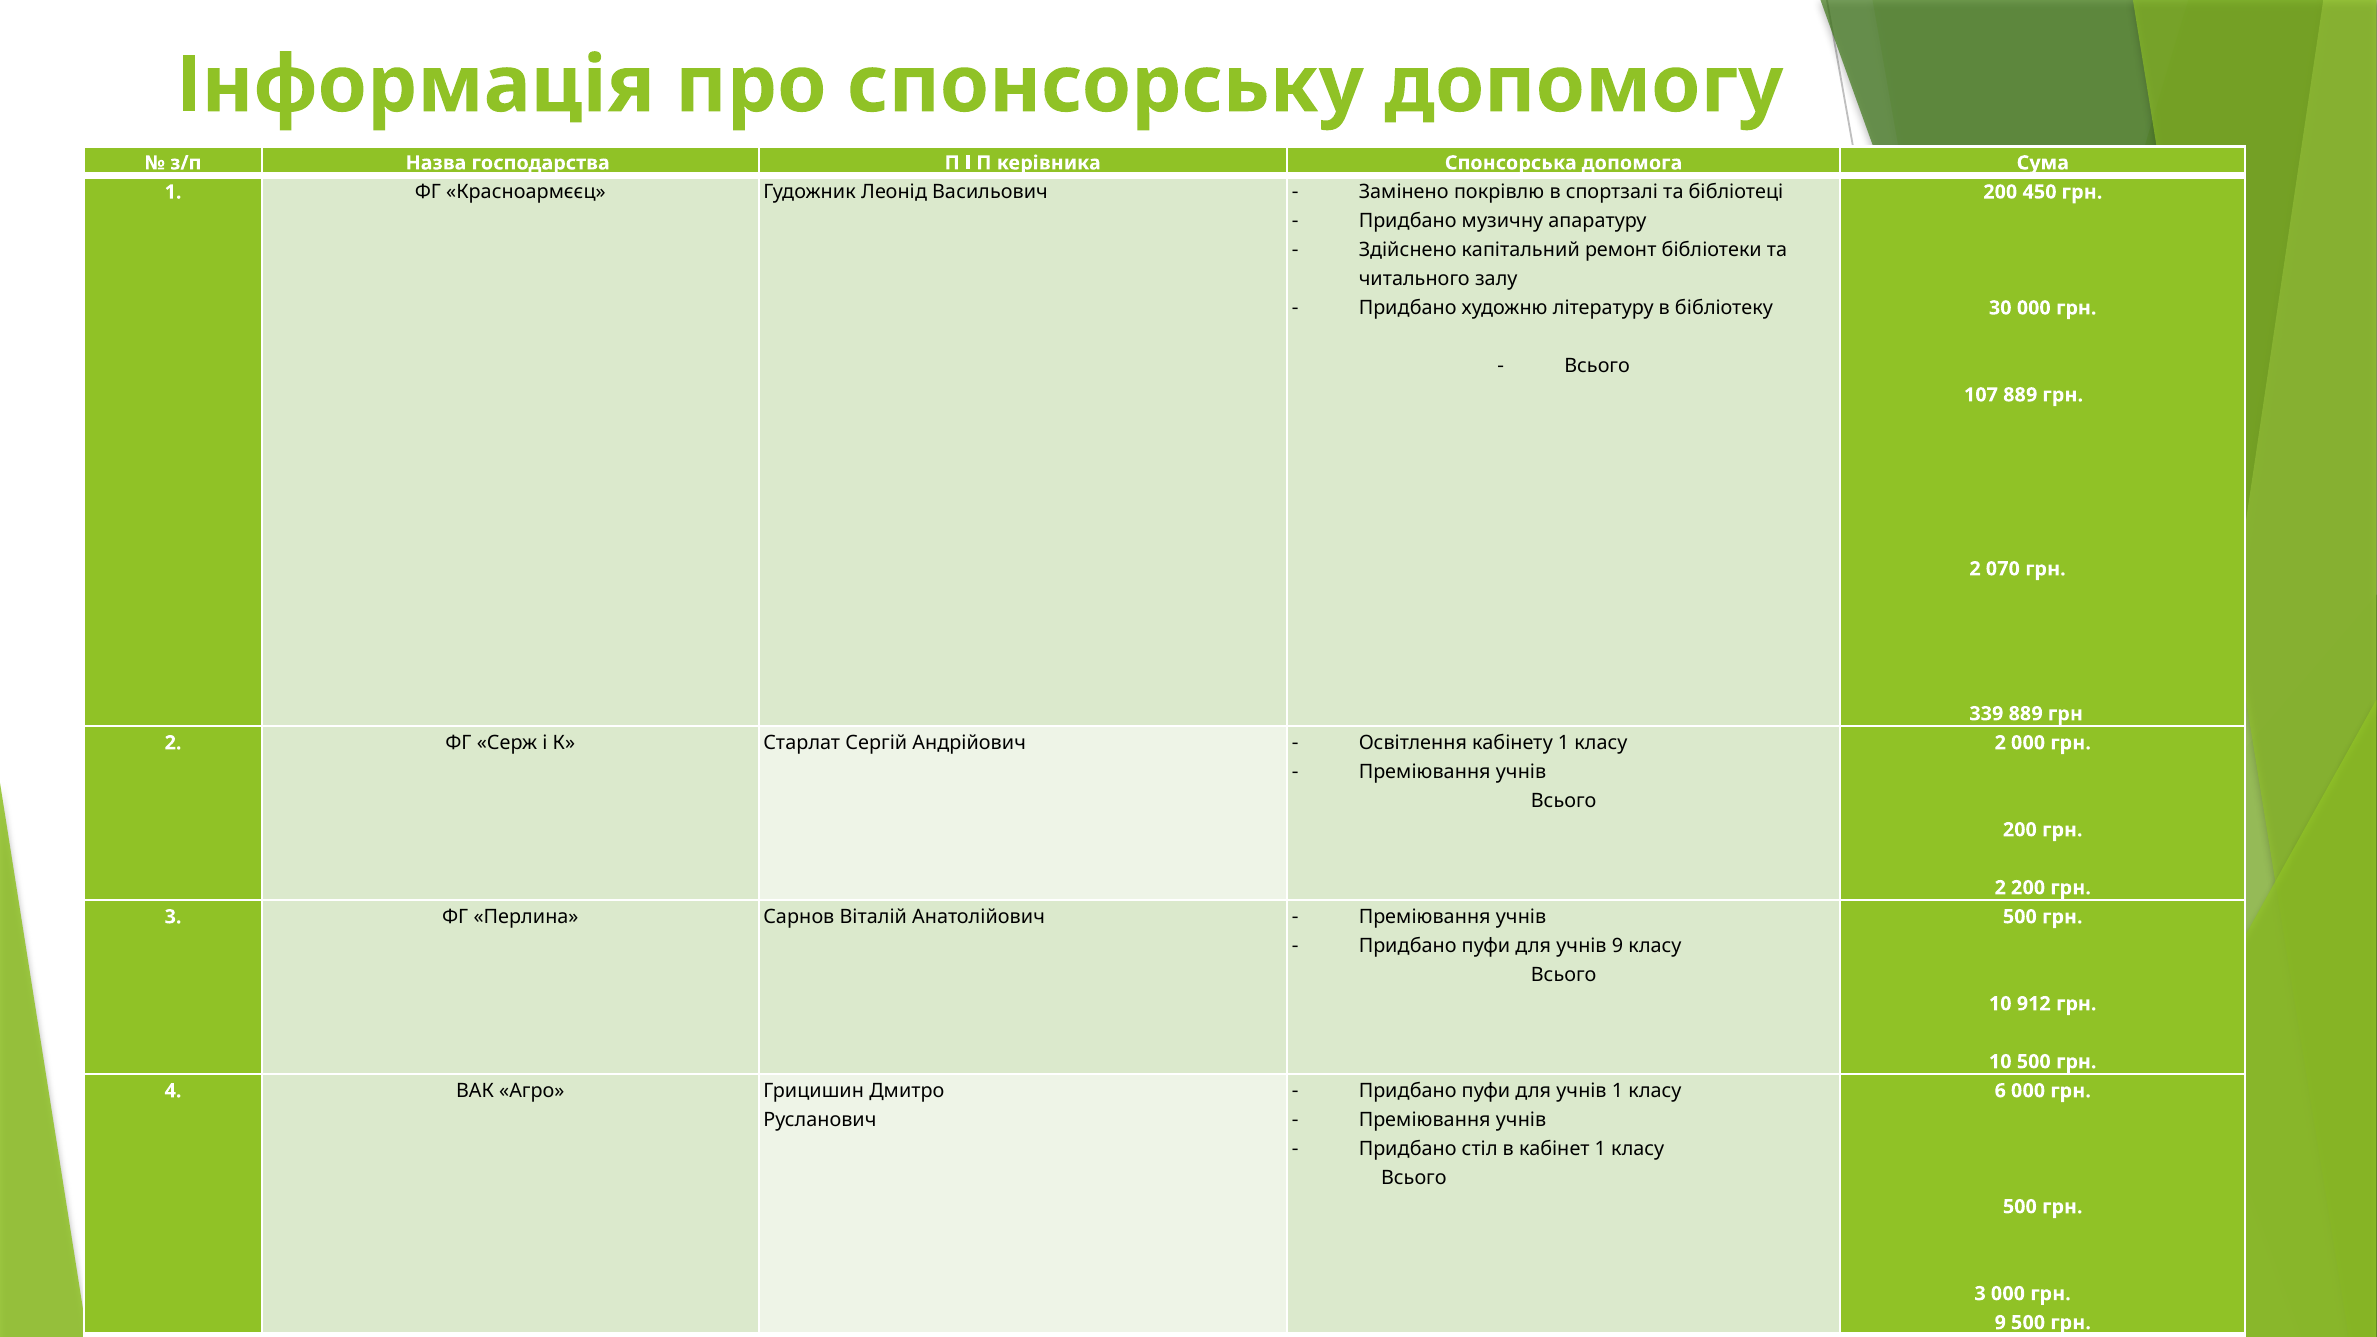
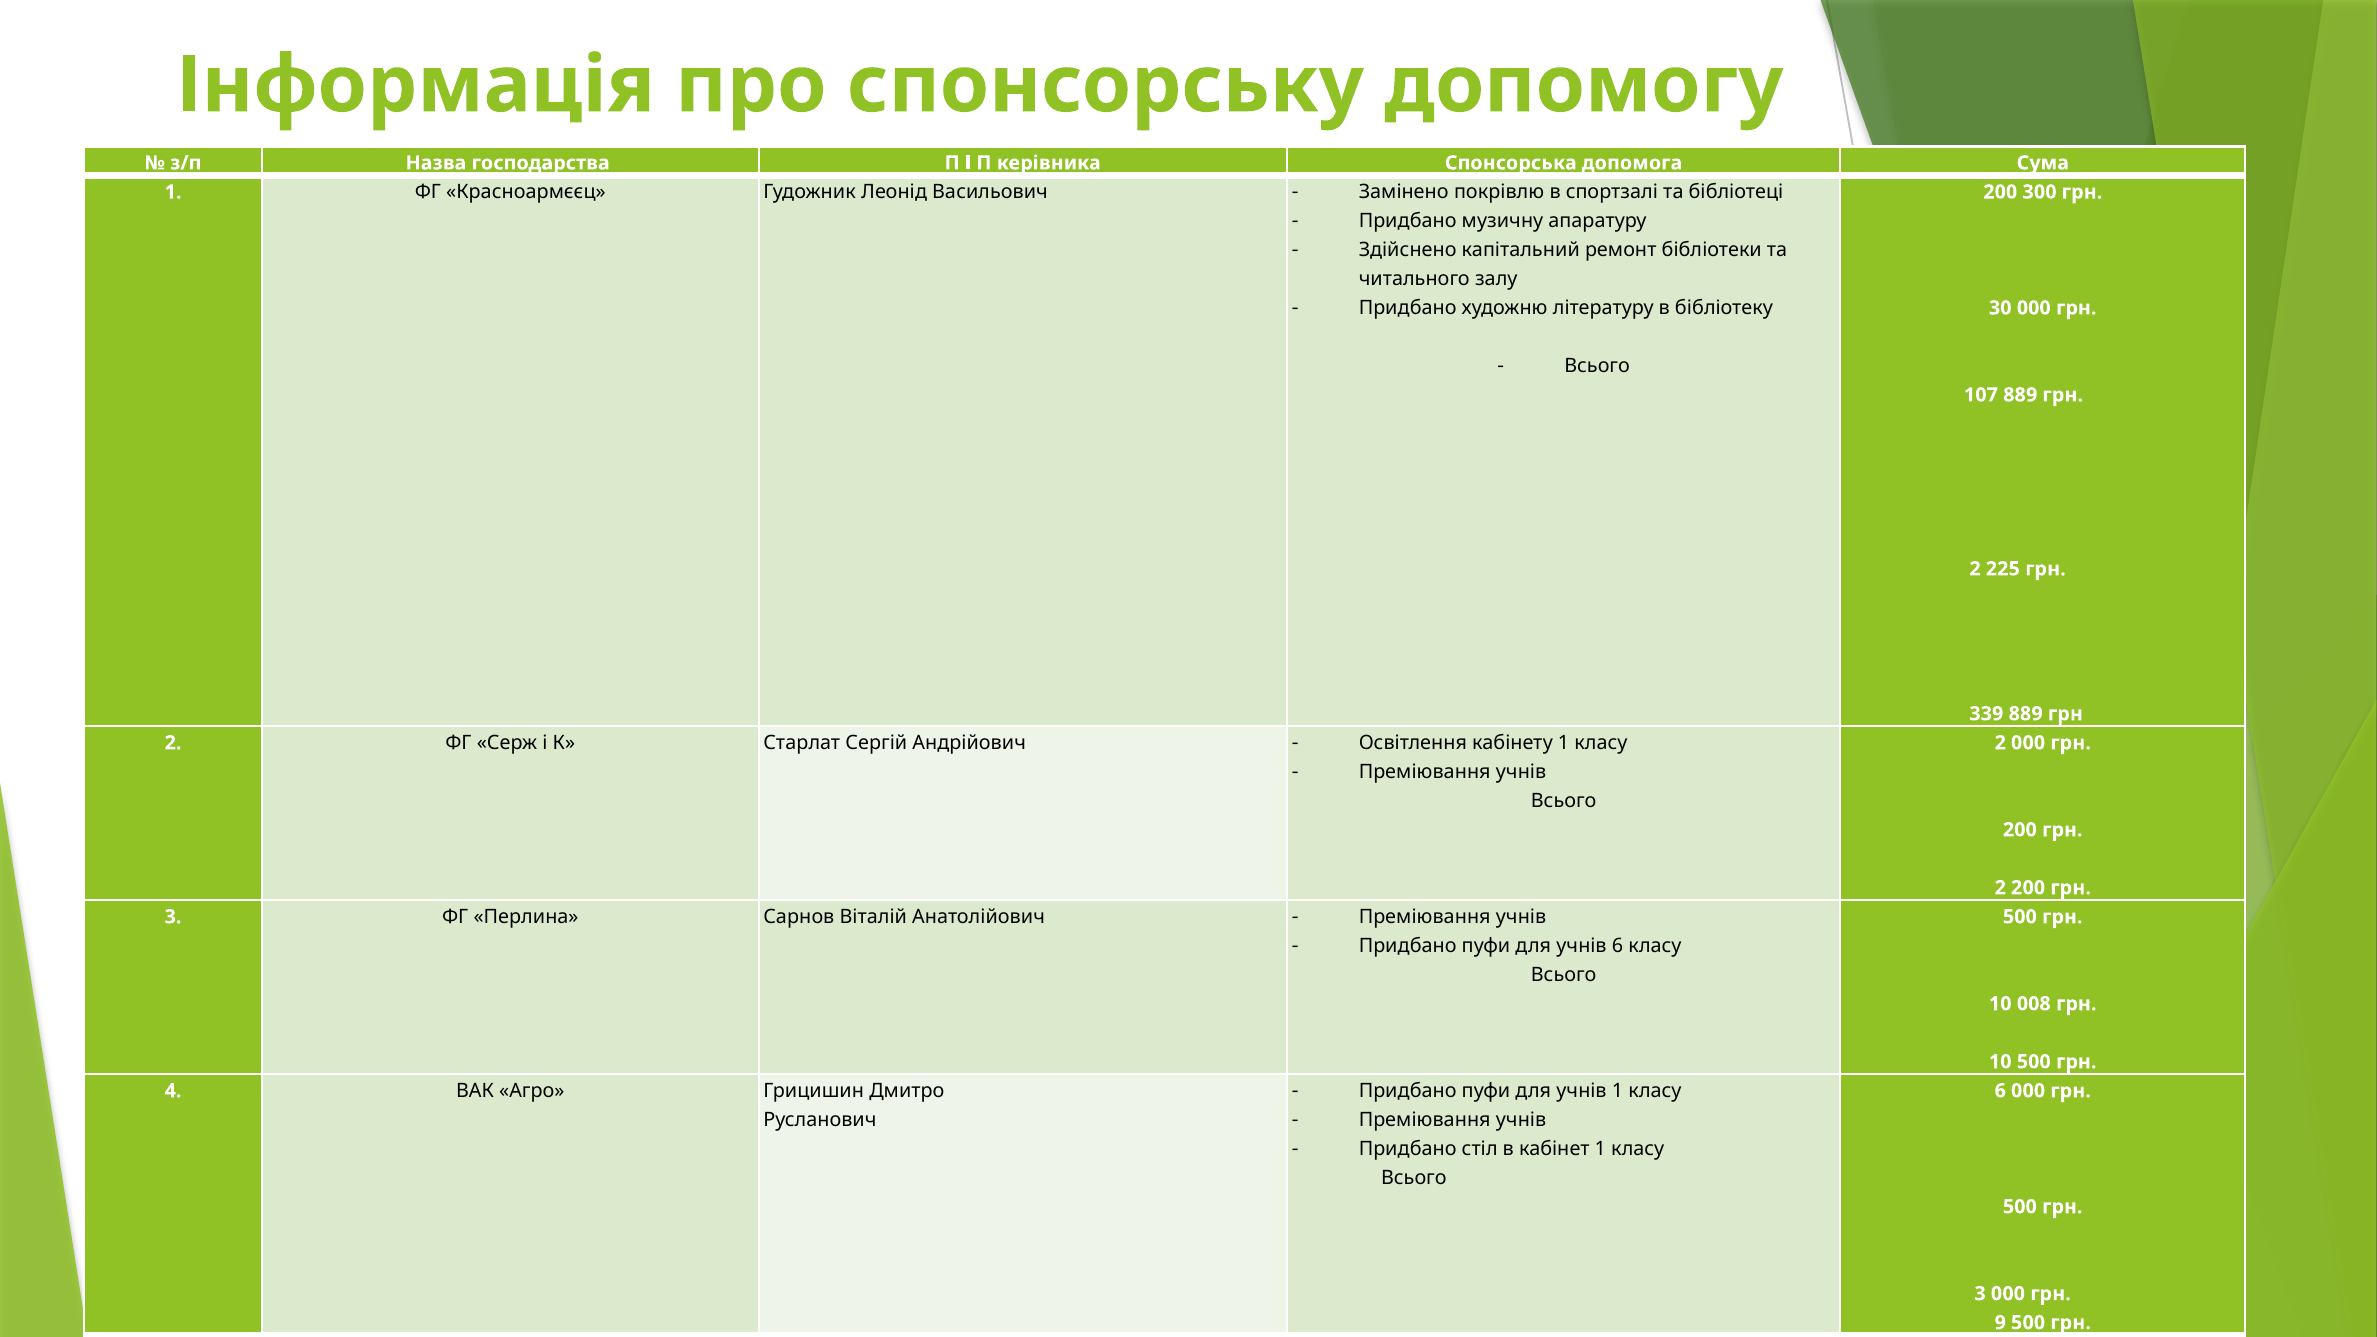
450: 450 -> 300 (2040, 192)
070: 070 -> 225 (2003, 569)
учнів 9: 9 -> 6 (1617, 946)
912: 912 -> 008 (2034, 1004)
